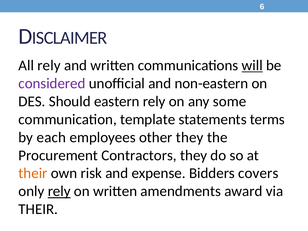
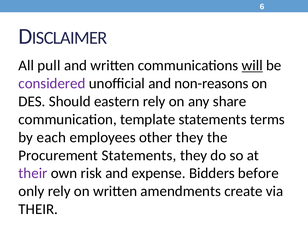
All rely: rely -> pull (49, 65)
non-eastern: non-eastern -> non-reasons (211, 83)
some: some -> share (230, 101)
Procurement Contractors: Contractors -> Statements (139, 155)
their colour: orange -> purple (33, 173)
covers: covers -> before (258, 173)
rely underline: present -> none (59, 191)
award: award -> create (243, 191)
